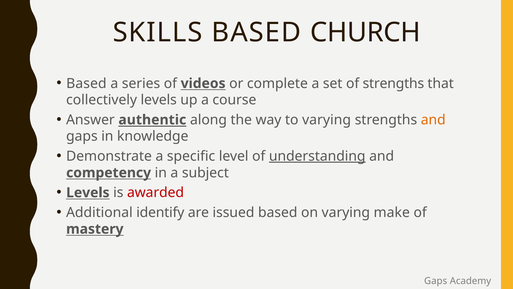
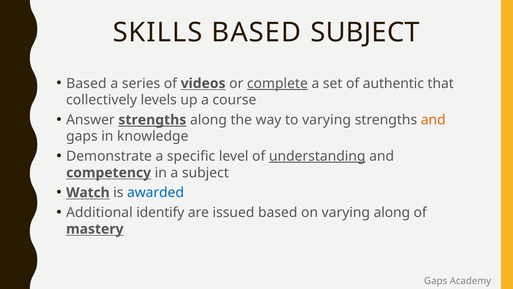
BASED CHURCH: CHURCH -> SUBJECT (365, 33)
complete underline: none -> present (277, 83)
of strengths: strengths -> authentic (393, 83)
Answer authentic: authentic -> strengths (152, 120)
Levels: Levels -> Watch (88, 192)
awarded colour: red -> blue (155, 192)
varying make: make -> along (392, 212)
